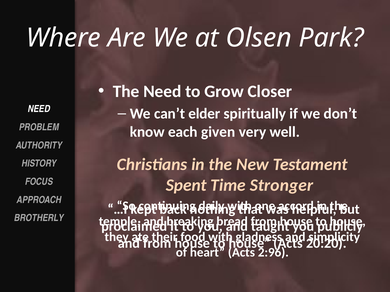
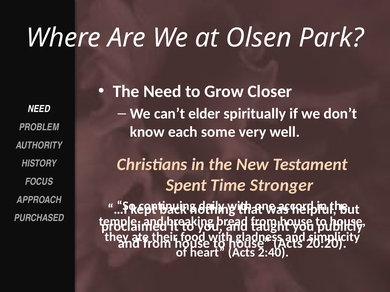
given: given -> some (218, 132)
BROTHERLY: BROTHERLY -> PURCHASED (39, 218)
2:96: 2:96 -> 2:40 (273, 253)
